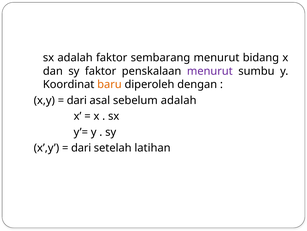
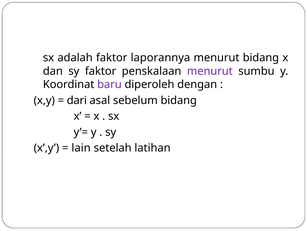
sembarang: sembarang -> laporannya (160, 58)
baru colour: orange -> purple (109, 84)
sebelum adalah: adalah -> bidang (179, 100)
dari: dari -> lain (81, 147)
